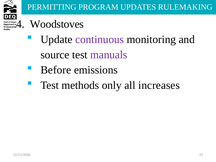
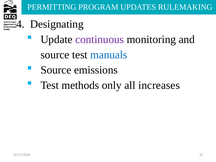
Woodstoves: Woodstoves -> Designating (57, 24)
manuals colour: purple -> blue (109, 55)
Before: Before -> Source (56, 70)
